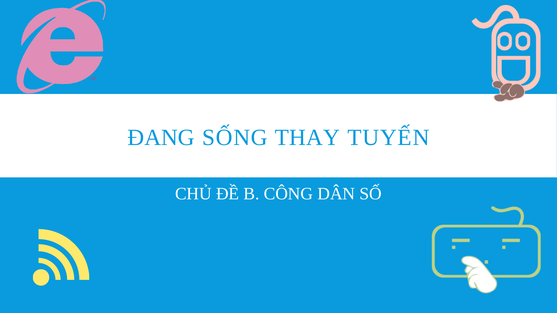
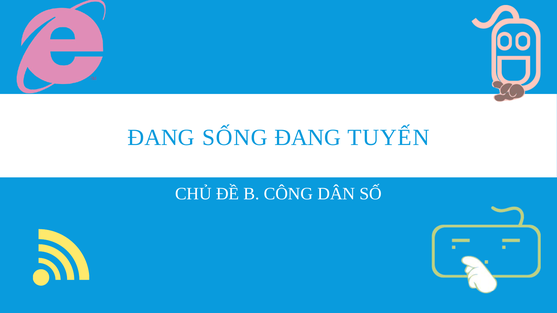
SỐNG THAY: THAY -> ĐANG (308, 138)
